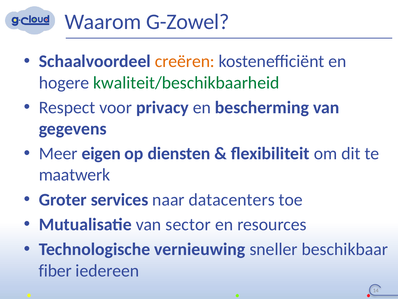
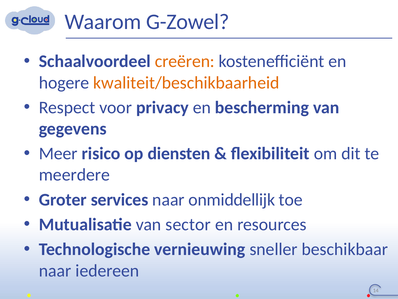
kwaliteit/beschikbaarheid colour: green -> orange (186, 83)
eigen: eigen -> risico (101, 153)
maatwerk: maatwerk -> meerdere (74, 175)
datacenters: datacenters -> onmiddellijk (232, 199)
fiber: fiber -> naar (55, 270)
